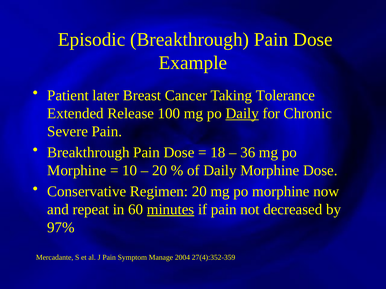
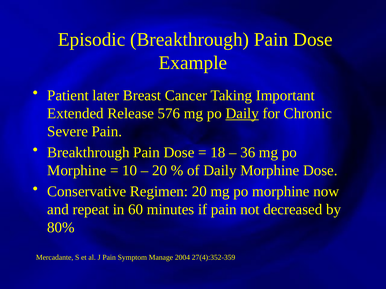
Tolerance: Tolerance -> Important (285, 96)
100: 100 -> 576 (169, 114)
minutes underline: present -> none (171, 210)
97%: 97% -> 80% (61, 228)
